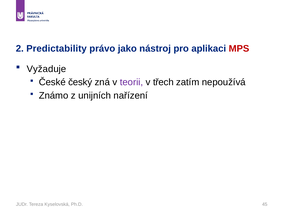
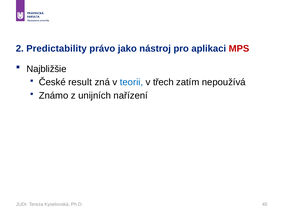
Vyžaduje: Vyžaduje -> Najbližšie (46, 69)
český: český -> result (80, 82)
teorii colour: purple -> blue (131, 82)
